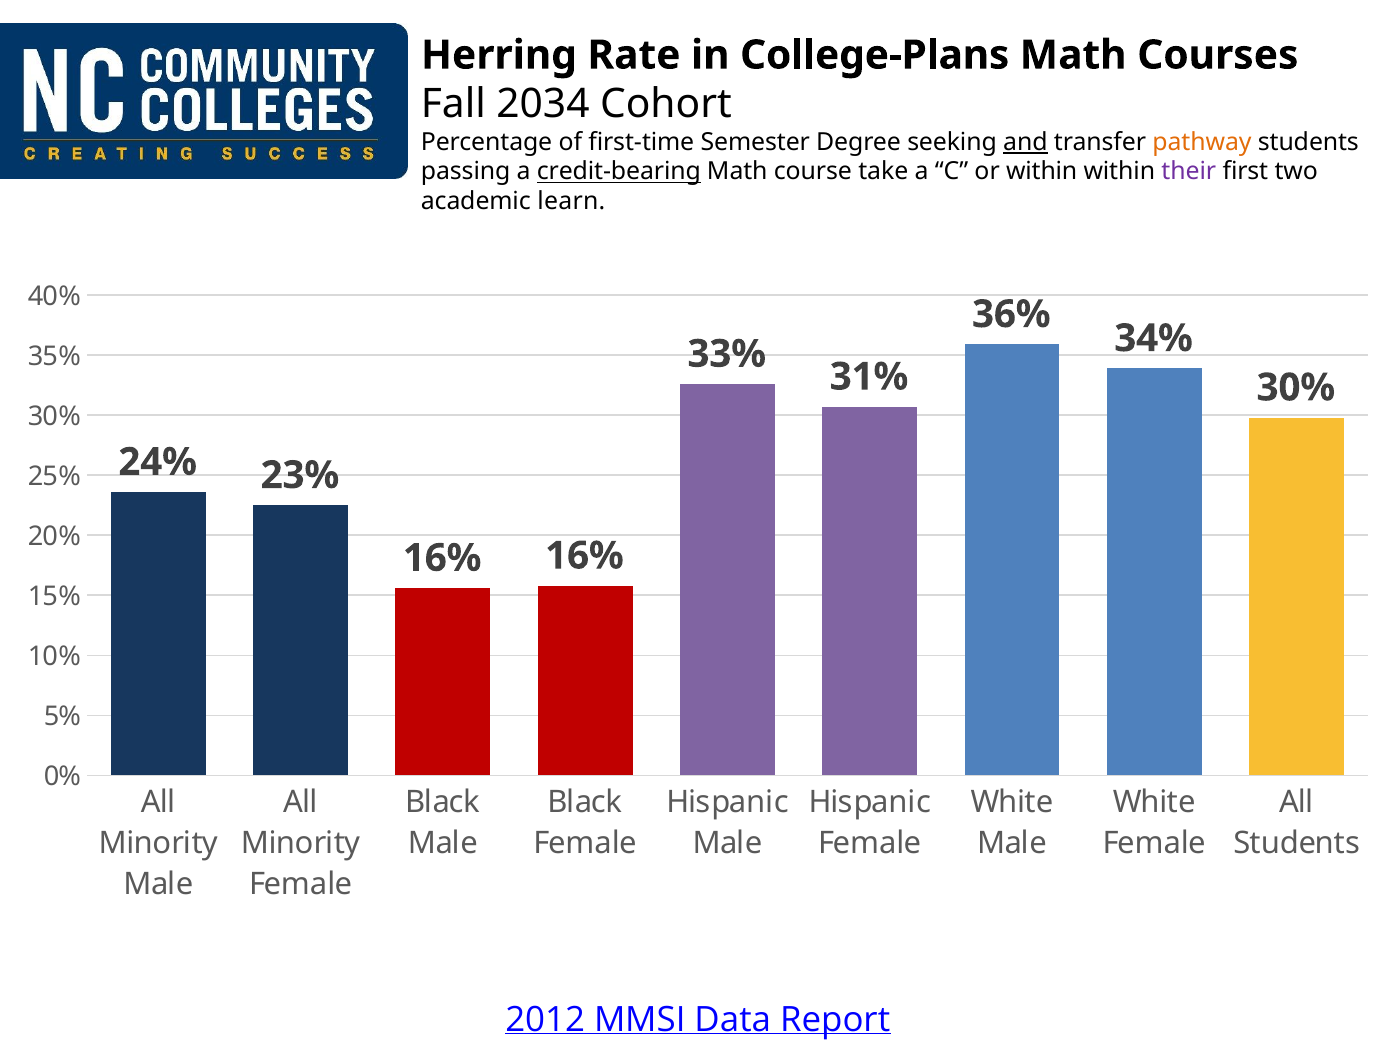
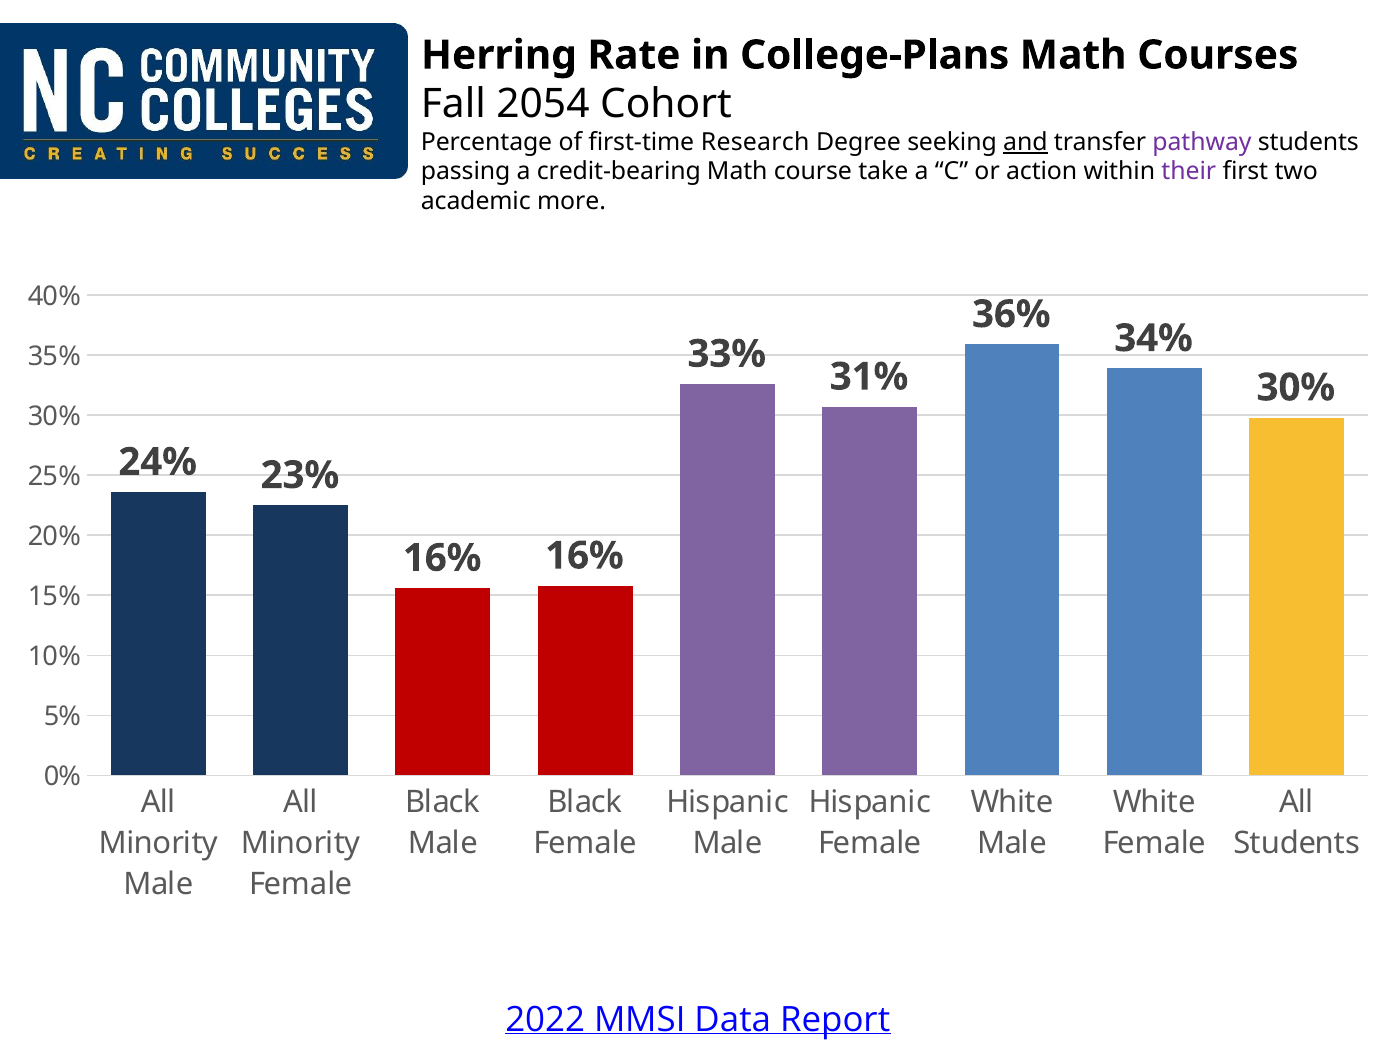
2034: 2034 -> 2054 (543, 104)
Semester: Semester -> Research (755, 142)
pathway colour: orange -> purple (1202, 142)
credit‐bearing underline: present -> none (619, 172)
or within: within -> action (1042, 172)
learn: learn -> more (572, 201)
2012: 2012 -> 2022 (545, 1020)
